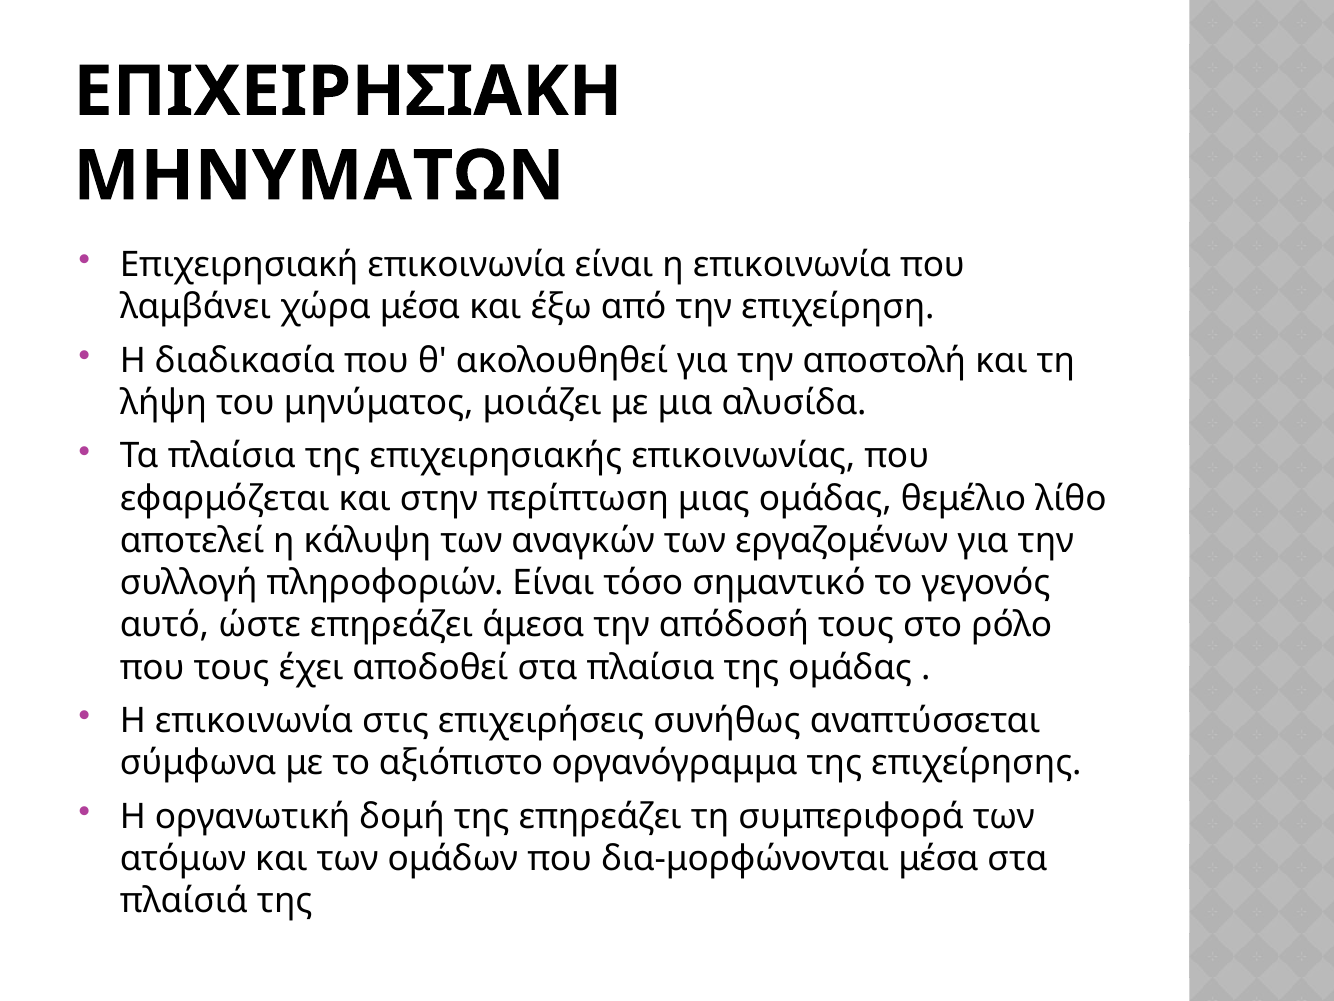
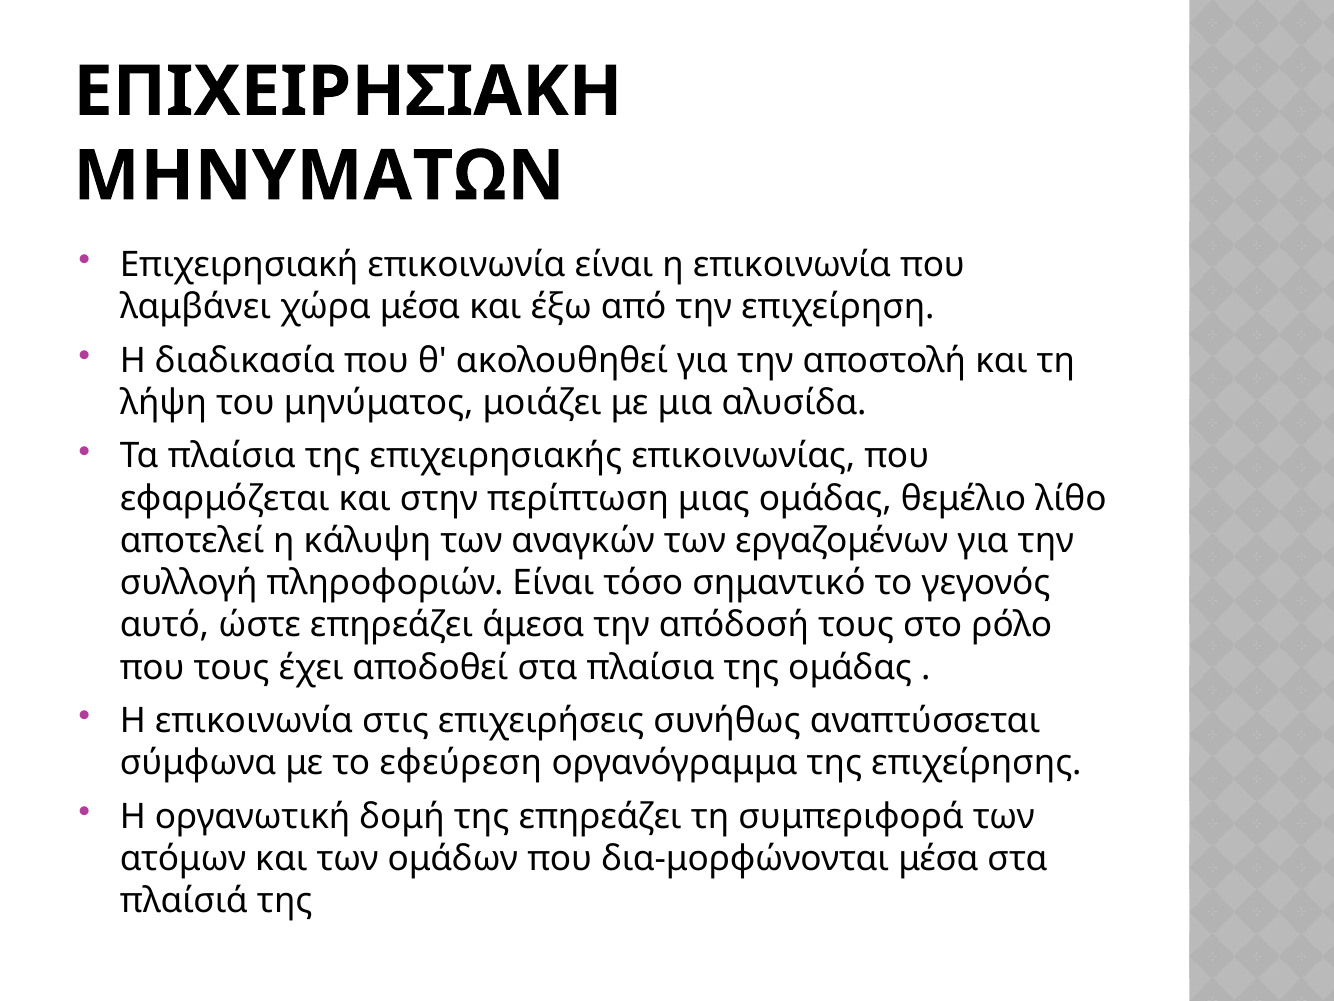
αξιόπιστο: αξιόπιστο -> εφεύρεση (461, 763)
